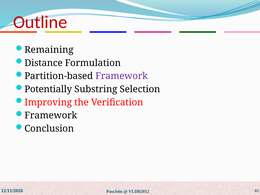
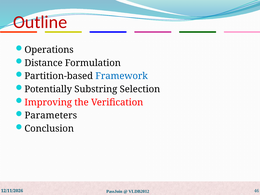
Remaining: Remaining -> Operations (49, 50)
Framework colour: purple -> blue (122, 76)
Framework: Framework -> Parameters (51, 115)
